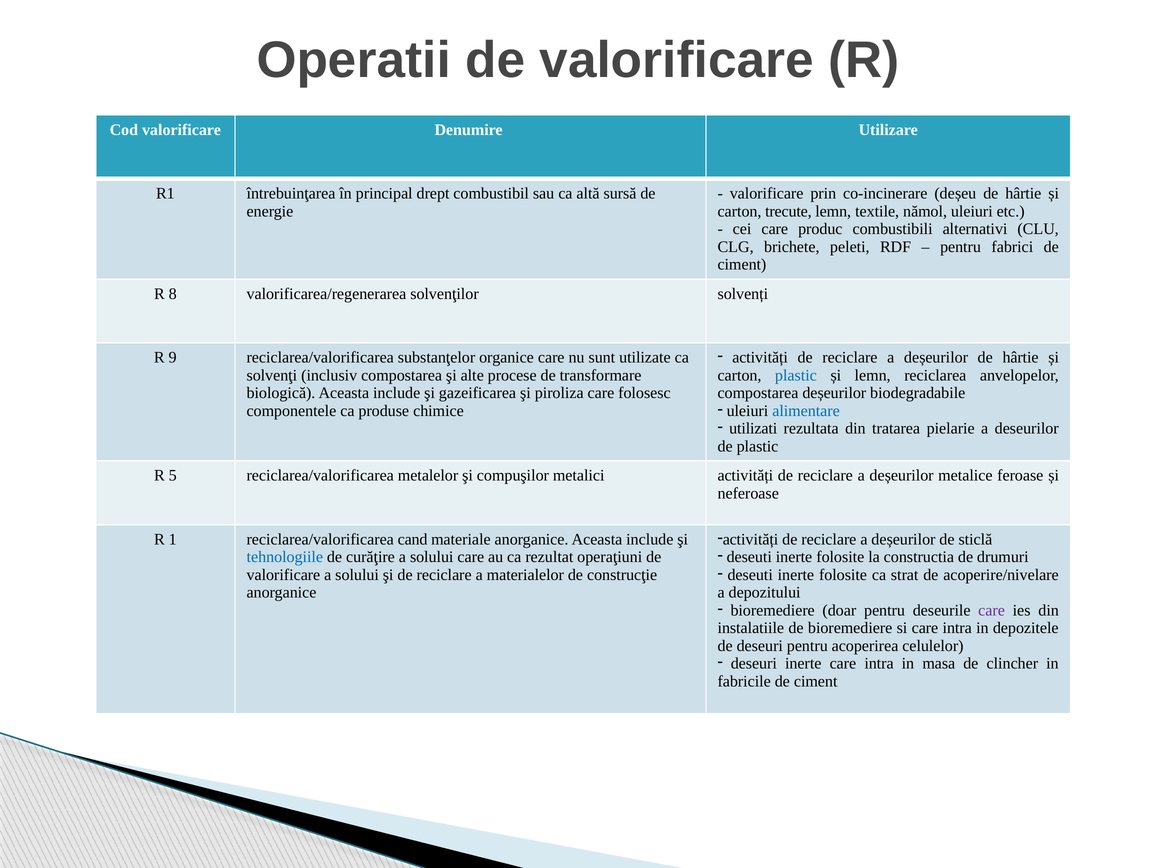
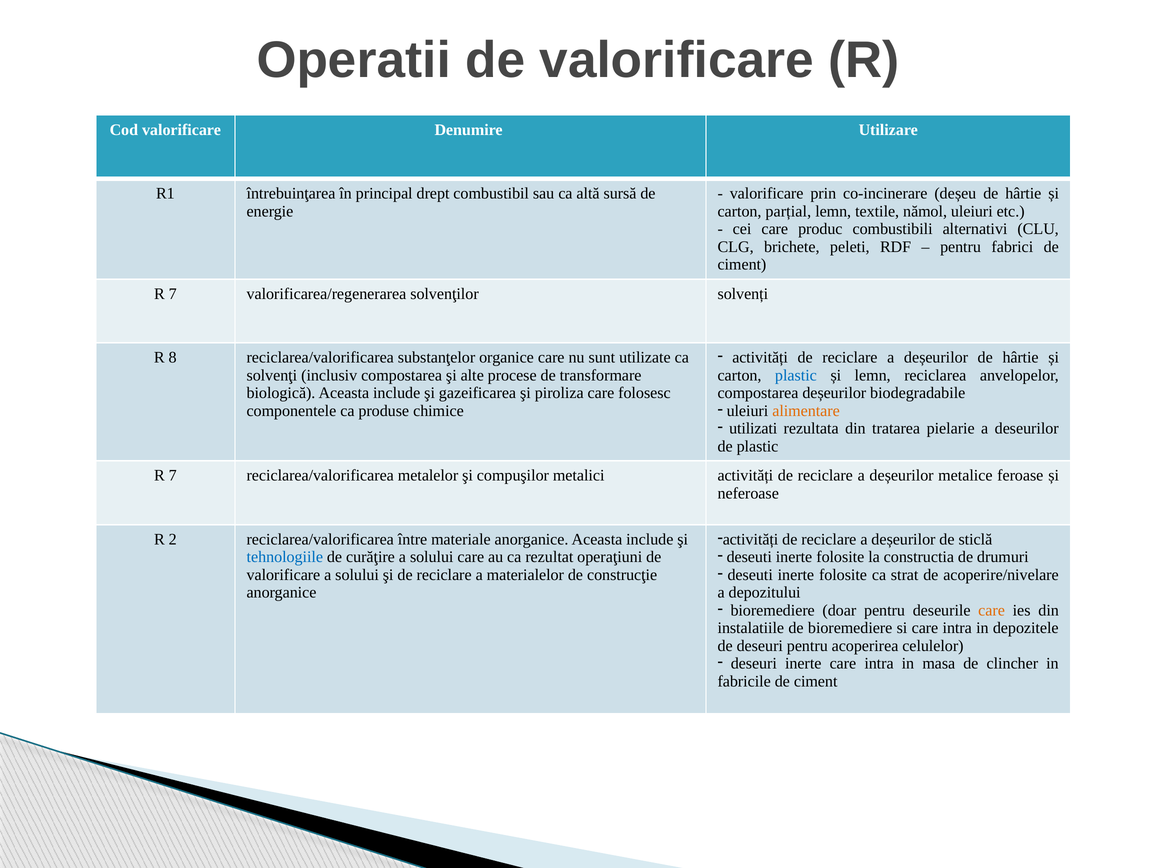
trecute: trecute -> parțial (788, 211)
8: 8 -> 7 (173, 294)
9: 9 -> 8 (173, 358)
alimentare colour: blue -> orange (806, 411)
5: 5 -> 7 (173, 475)
1: 1 -> 2 (173, 539)
cand: cand -> între (413, 539)
care colour: purple -> orange (992, 610)
